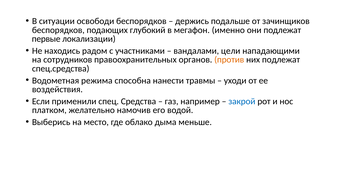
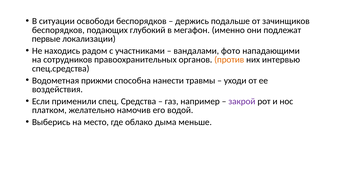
цели: цели -> фото (231, 51)
них подлежат: подлежат -> интервью (281, 60)
режима: режима -> прижми (97, 81)
закрой colour: blue -> purple (242, 102)
